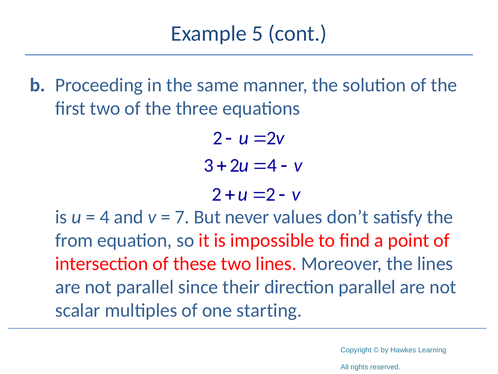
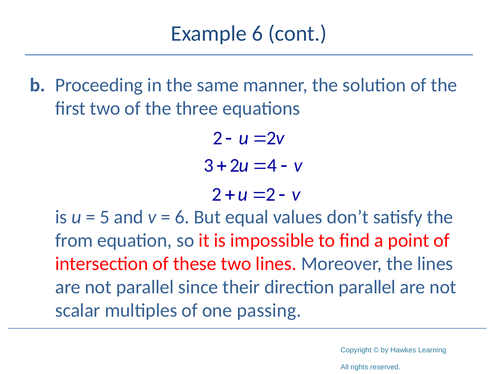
Example 5: 5 -> 6 (258, 33)
4: 4 -> 5 (105, 217)
7: 7 -> 6 (182, 217)
never: never -> equal (247, 217)
starting: starting -> passing (269, 310)
